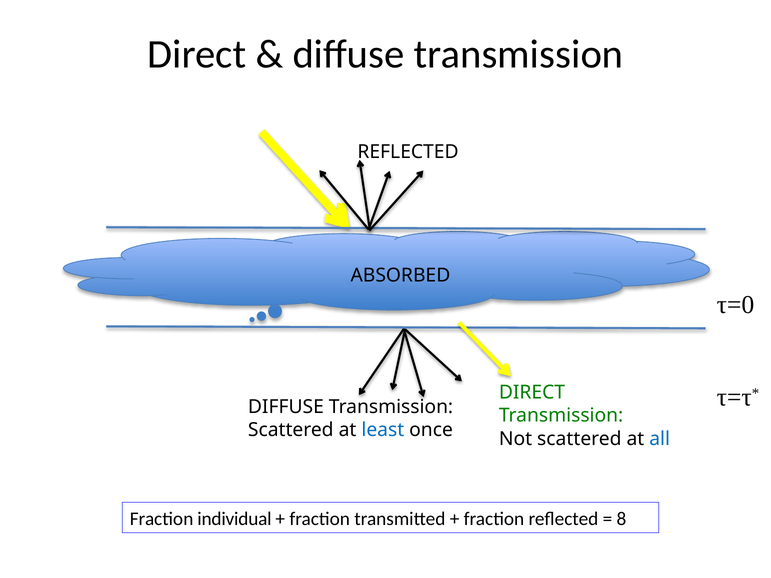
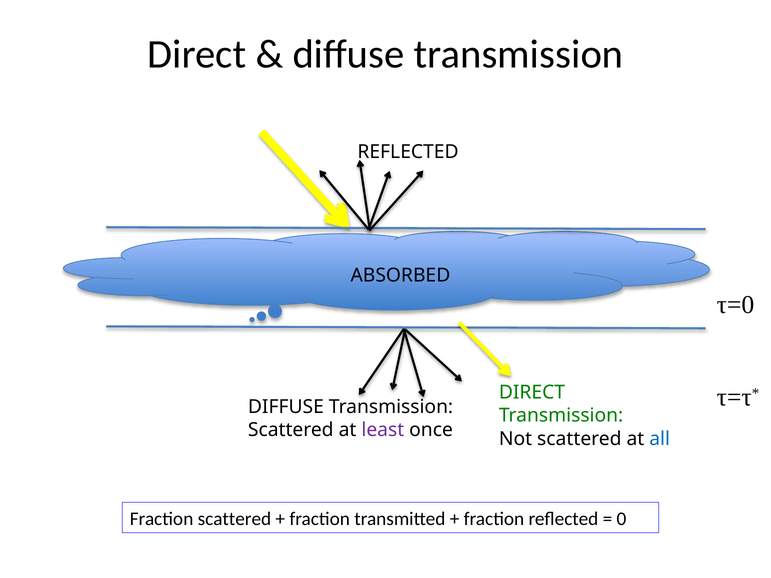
least colour: blue -> purple (383, 430)
Fraction individual: individual -> scattered (234, 519)
8: 8 -> 0 (621, 519)
